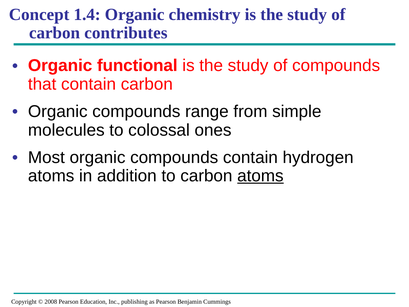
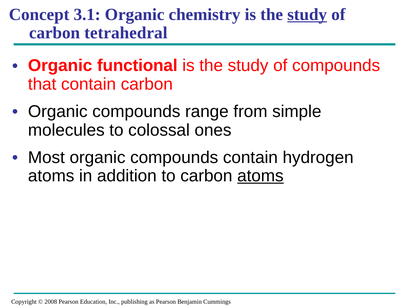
1.4: 1.4 -> 3.1 (87, 15)
study underline: none -> present (307, 15)
contributes: contributes -> tetrahedral (126, 33)
